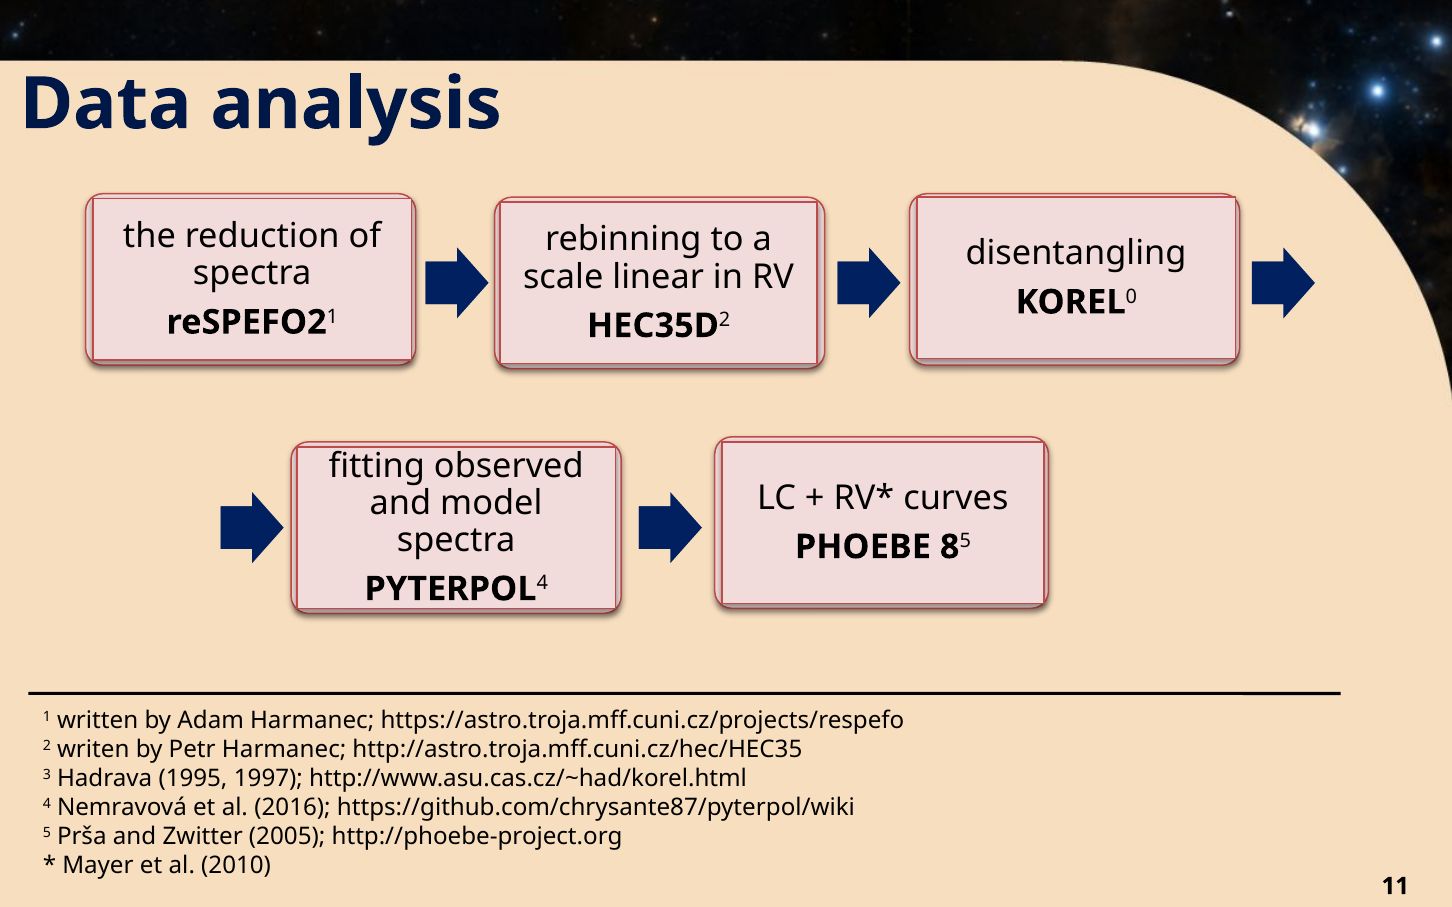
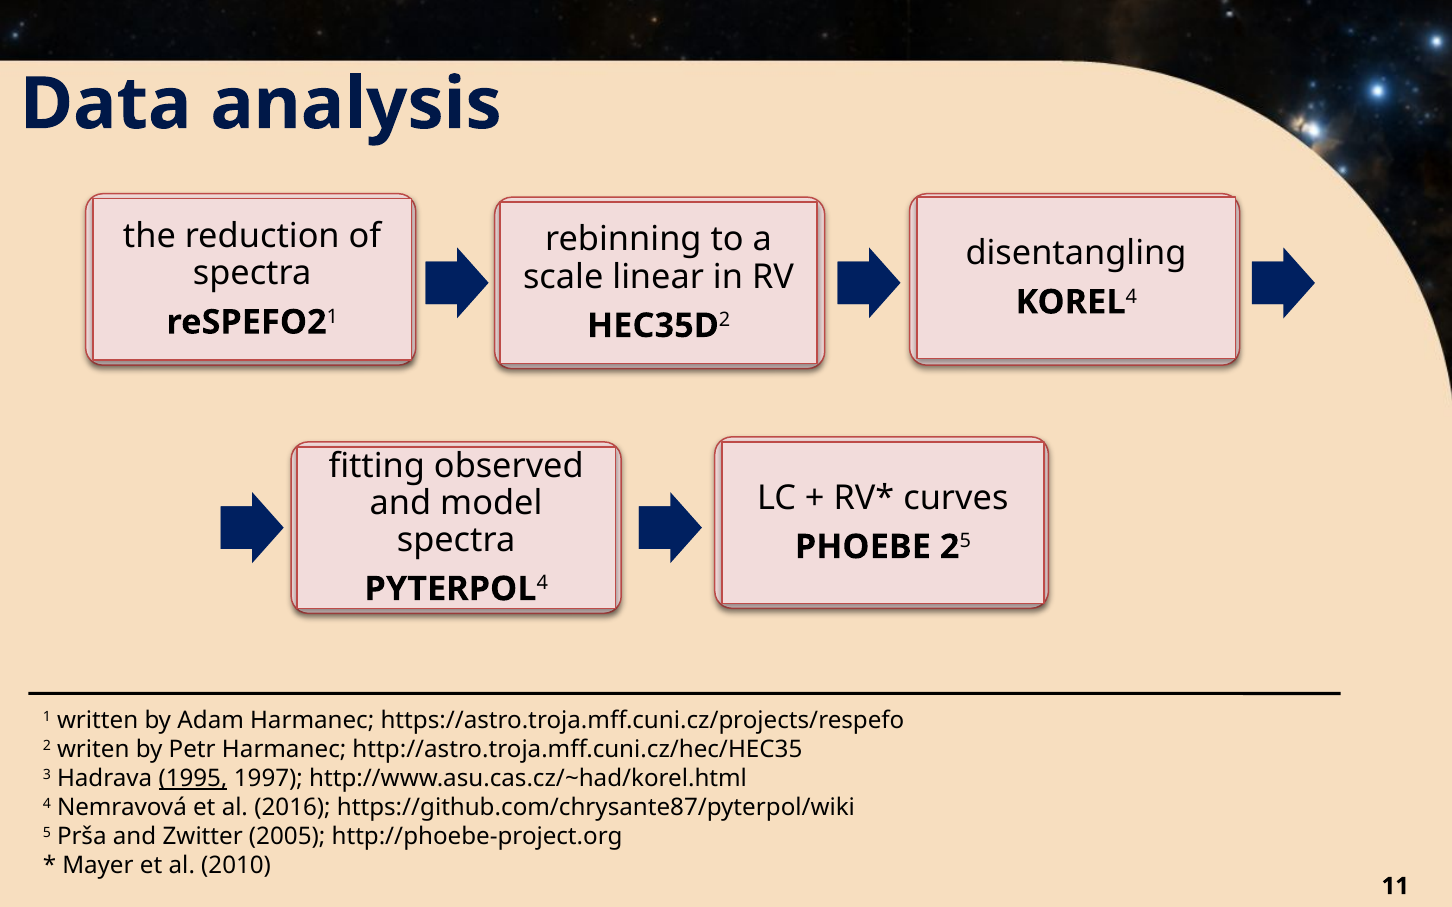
0: 0 -> 4 (1131, 297)
PHOEBE 8: 8 -> 2 (950, 547)
1995 underline: none -> present (193, 779)
